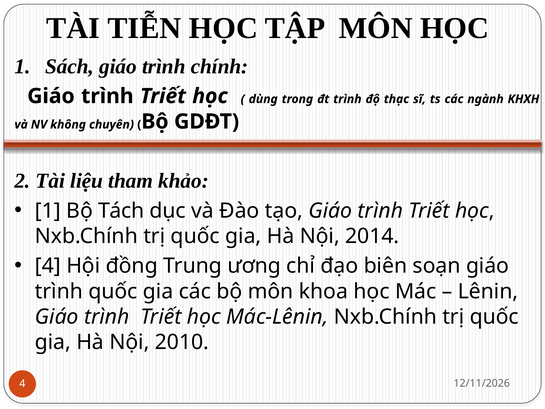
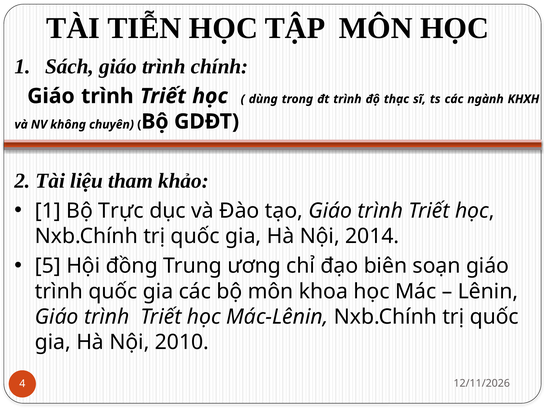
Tách: Tách -> Trực (121, 211)
4: 4 -> 5 (48, 266)
